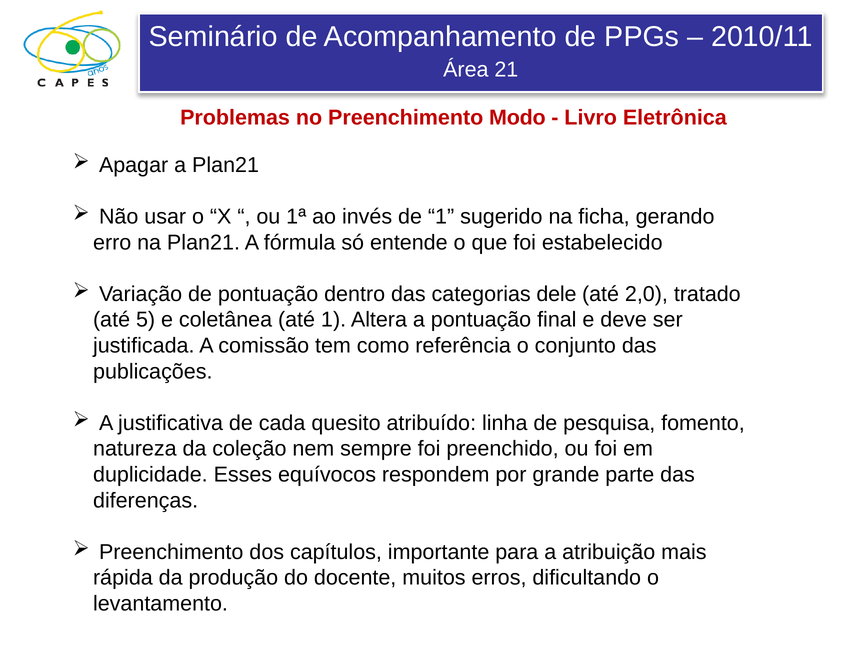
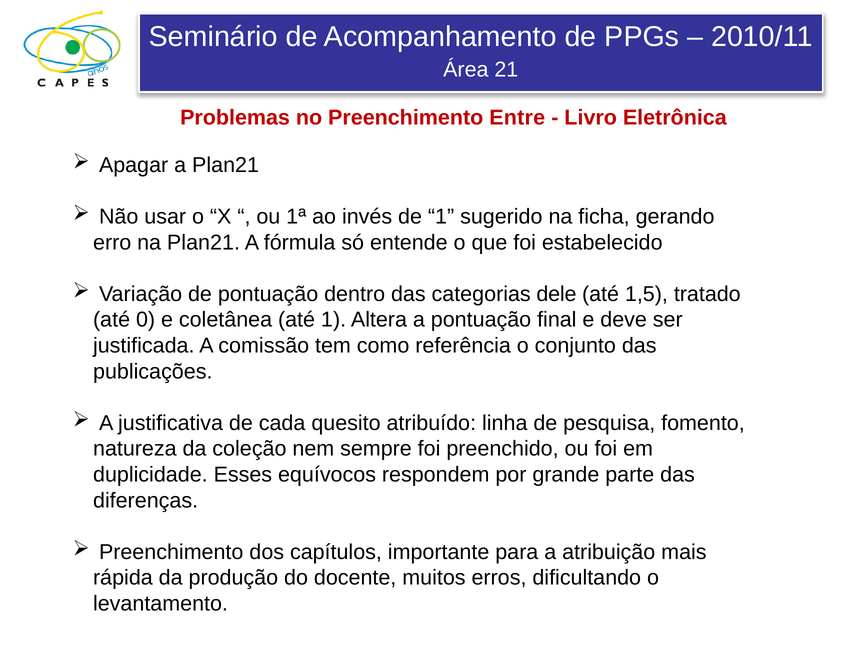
Modo: Modo -> Entre (517, 118)
2,0: 2,0 -> 1,5 (646, 294)
5: 5 -> 0 (146, 320)
